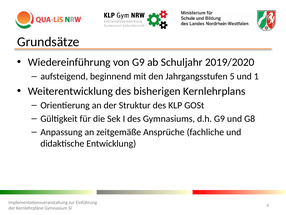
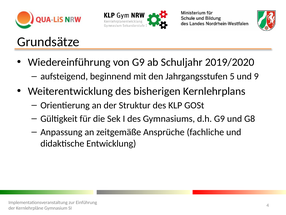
1: 1 -> 9 (256, 76)
